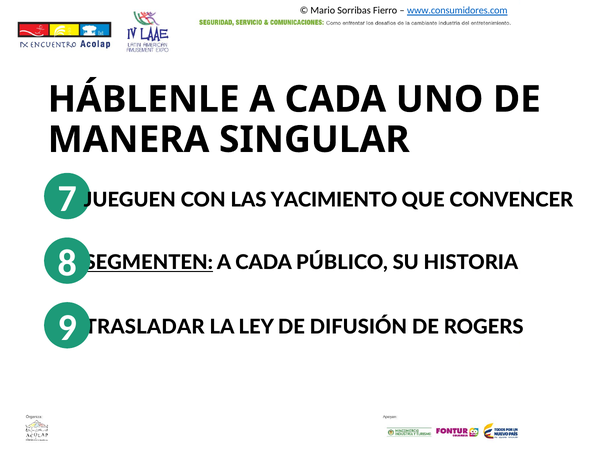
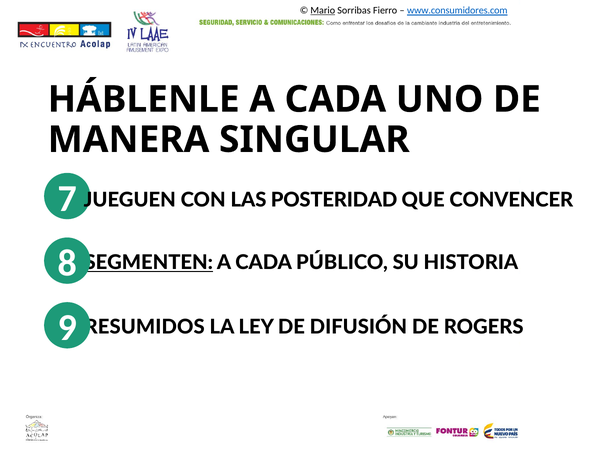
Mario underline: none -> present (323, 11)
YACIMIENTO: YACIMIENTO -> POSTERIDAD (334, 200)
TRASLADAR: TRASLADAR -> RESUMIDOS (145, 326)
